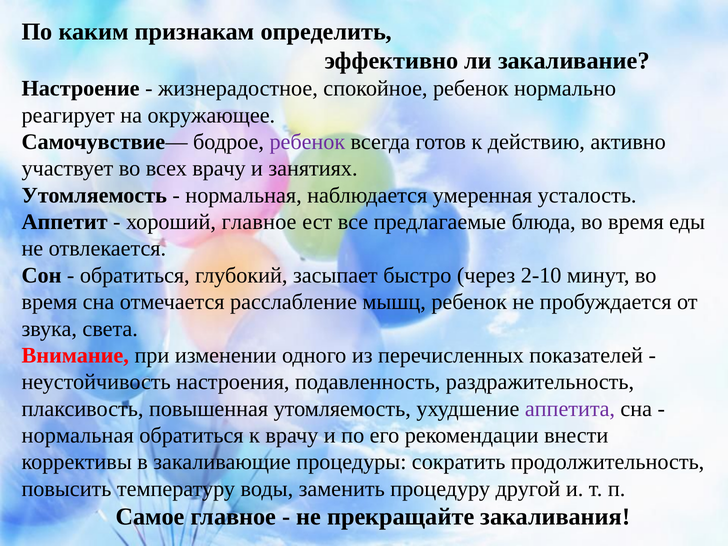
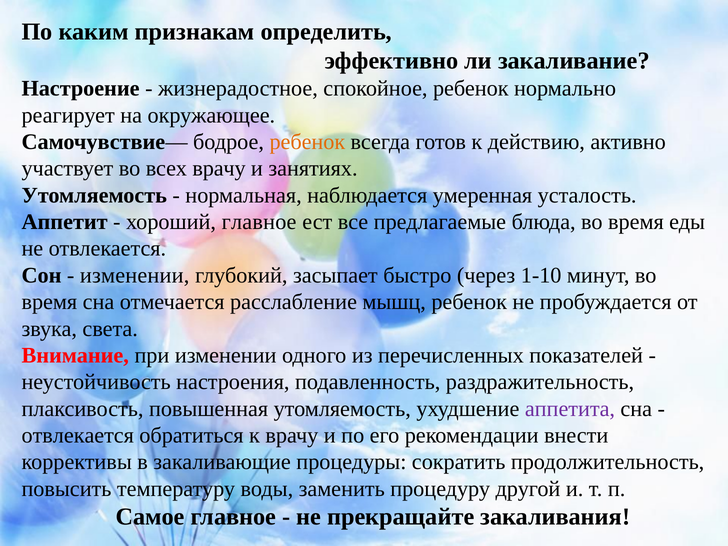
ребенок colour: purple -> orange (307, 142)
обратиться: обратиться -> изменении (135, 275)
2-10: 2-10 -> 1-10 (541, 275)
нормальная: нормальная -> отвлекается (78, 435)
